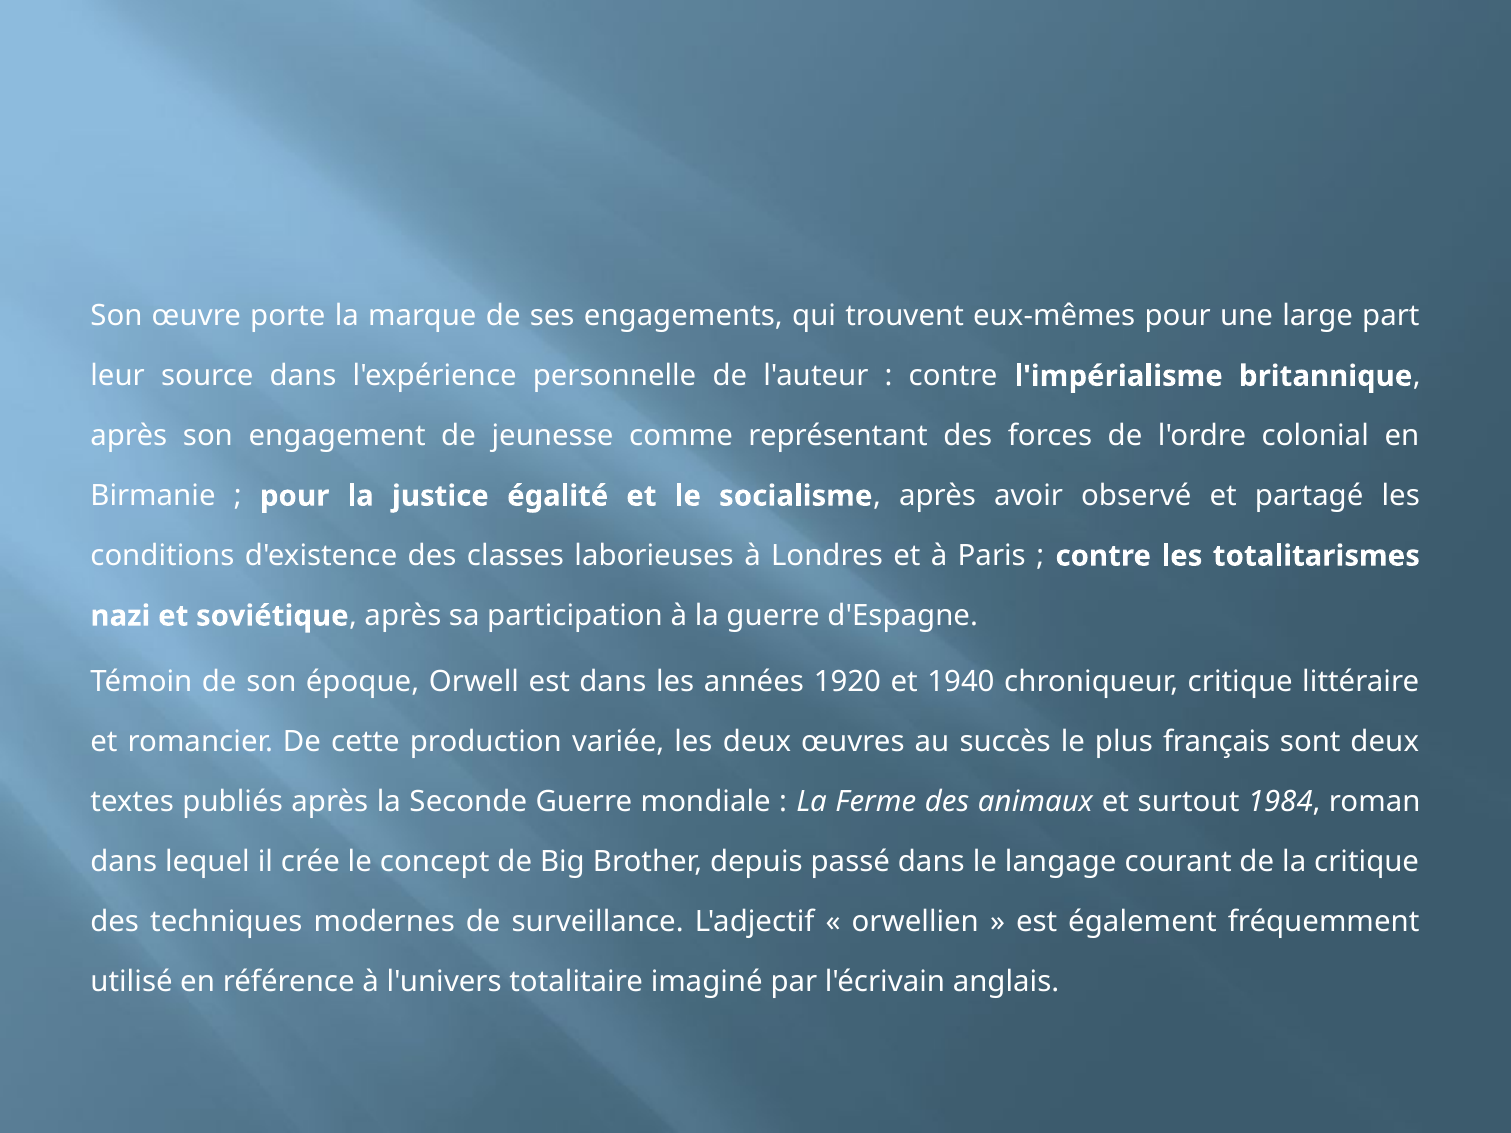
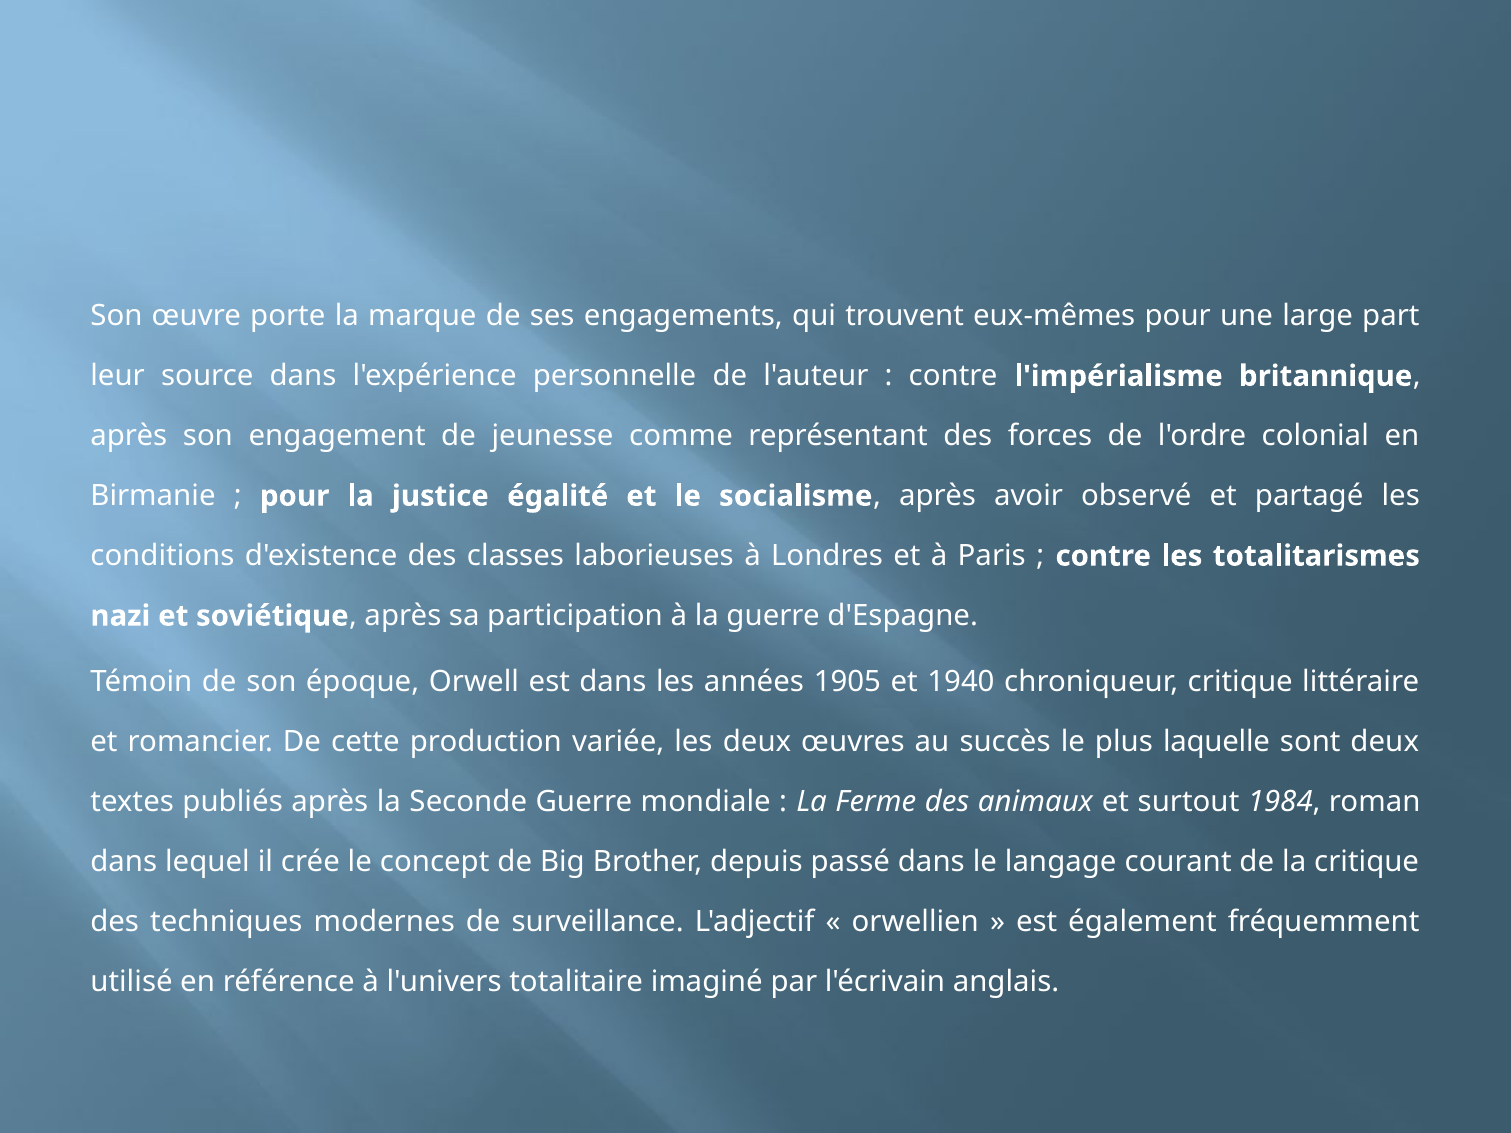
1920: 1920 -> 1905 (847, 682)
français: français -> laquelle (1217, 742)
